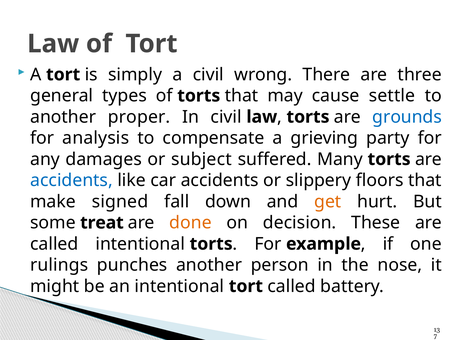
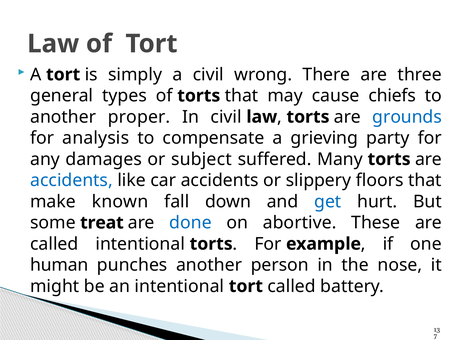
settle: settle -> chiefs (392, 96)
signed: signed -> known (120, 202)
get colour: orange -> blue (328, 202)
done colour: orange -> blue (191, 223)
decision: decision -> abortive (300, 223)
rulings: rulings -> human (59, 265)
